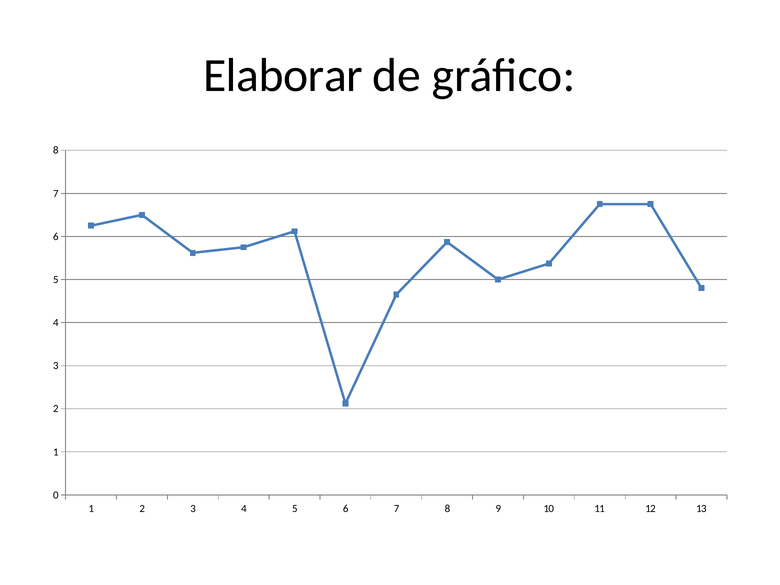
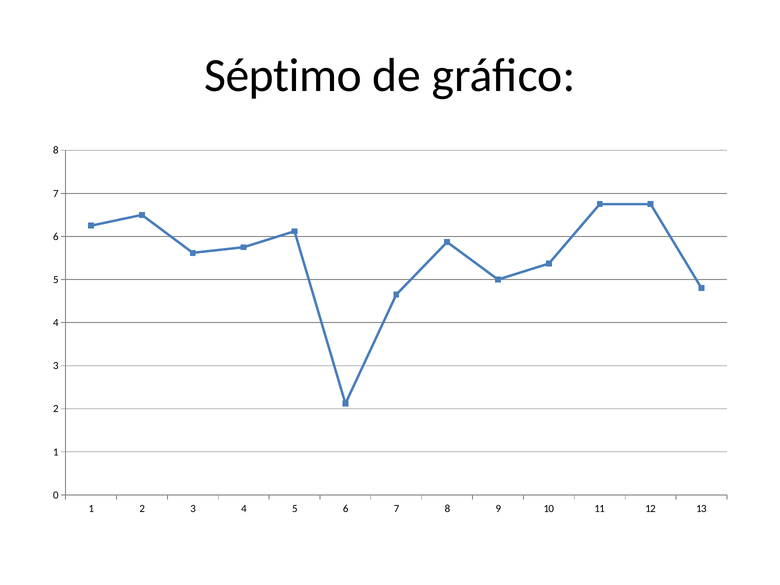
Elaborar: Elaborar -> Séptimo (283, 76)
